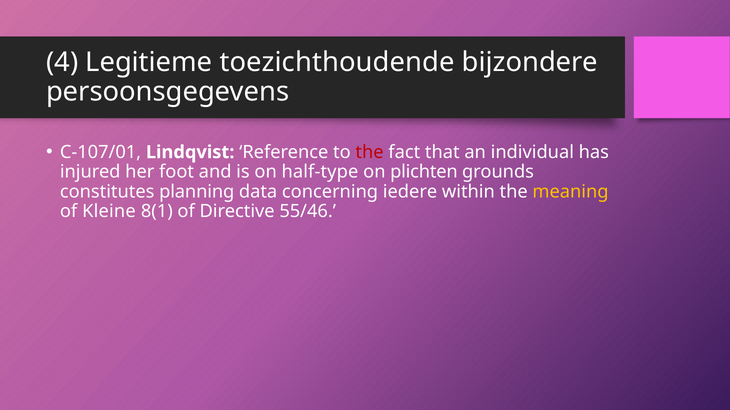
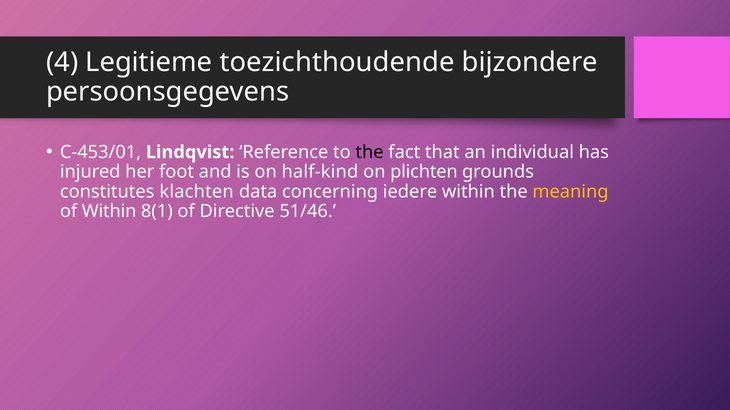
C-107/01: C-107/01 -> C-453/01 (101, 152)
the colour: red -> black (370, 152)
half-type: half-type -> half-kind (320, 172)
planning: planning -> klachten (197, 192)
of Kleine: Kleine -> Within (109, 212)
55/46: 55/46 -> 51/46 (308, 212)
